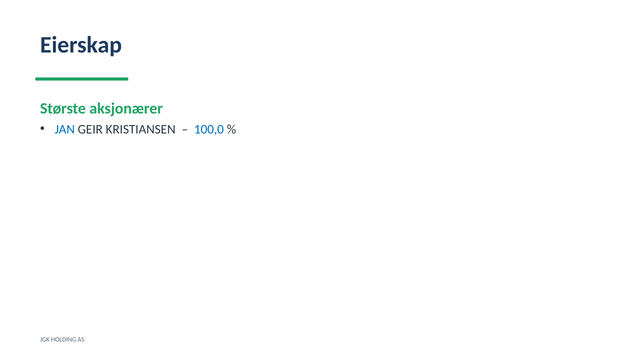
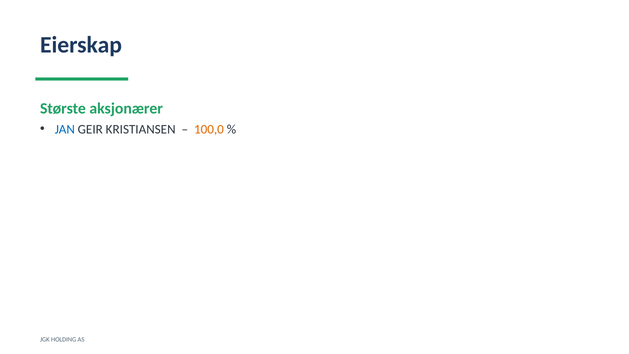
100,0 colour: blue -> orange (209, 129)
